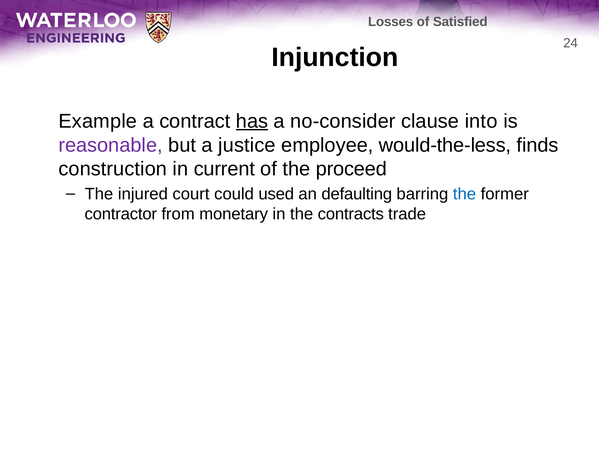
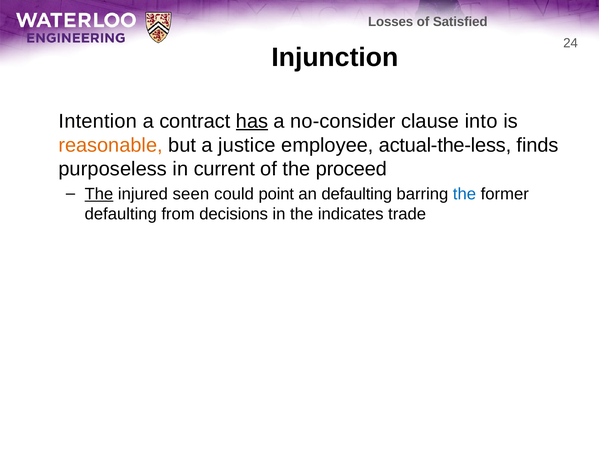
Example: Example -> Intention (98, 121)
reasonable colour: purple -> orange (111, 145)
would-the-less: would-the-less -> actual-the-less (445, 145)
construction: construction -> purposeless (113, 169)
The underline: none -> present (99, 194)
court: court -> seen (191, 194)
used: used -> point (276, 194)
contractor: contractor -> defaulting (121, 214)
monetary: monetary -> decisions (234, 214)
contracts: contracts -> indicates (351, 214)
